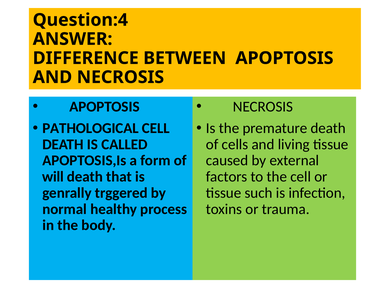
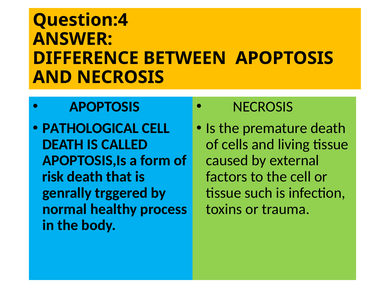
will: will -> risk (53, 177)
